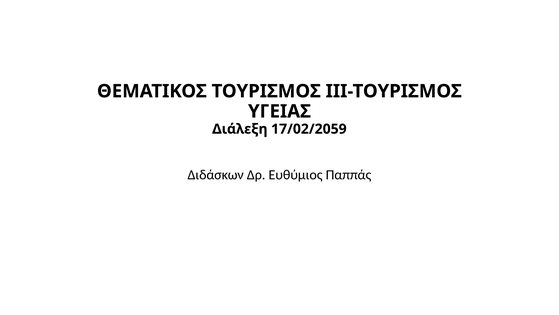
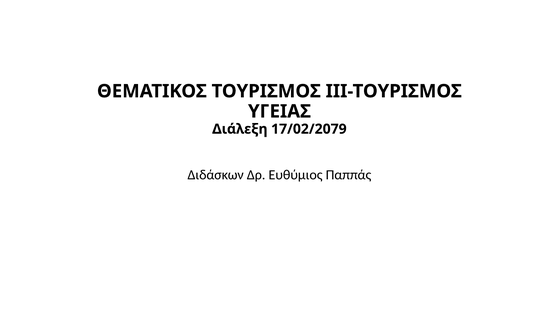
17/02/2059: 17/02/2059 -> 17/02/2079 (309, 129)
